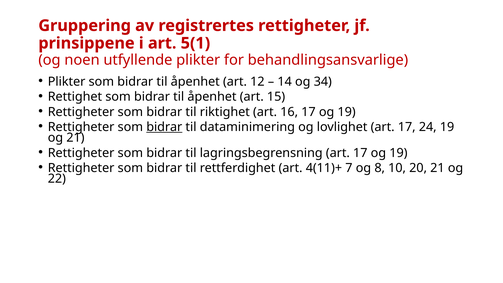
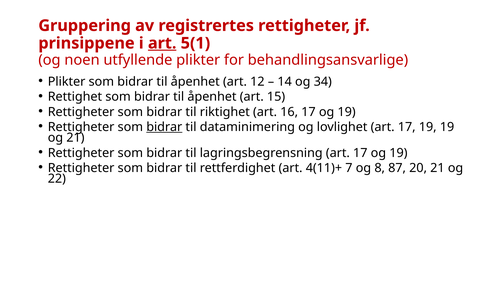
art underline: none -> present (162, 43)
17 24: 24 -> 19 (428, 127)
10: 10 -> 87 (397, 168)
